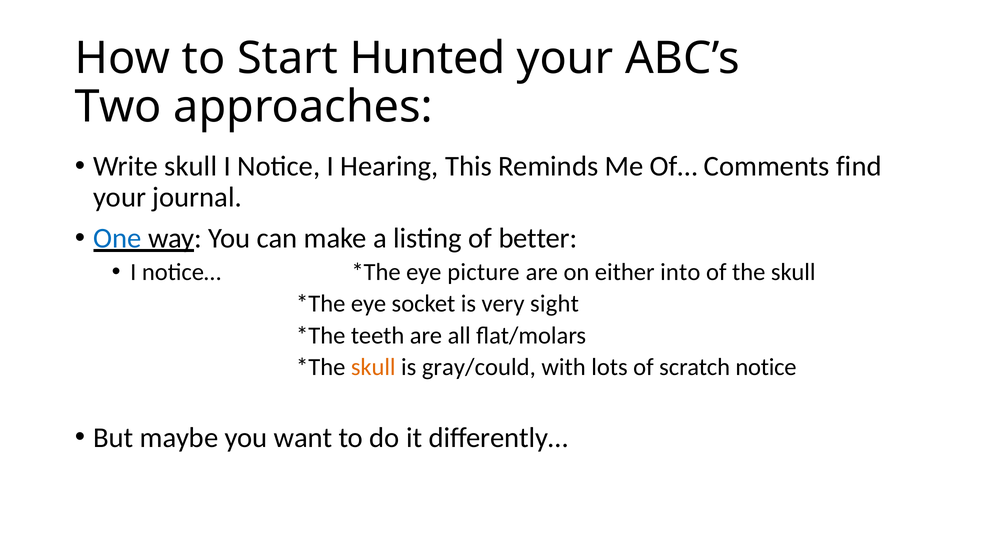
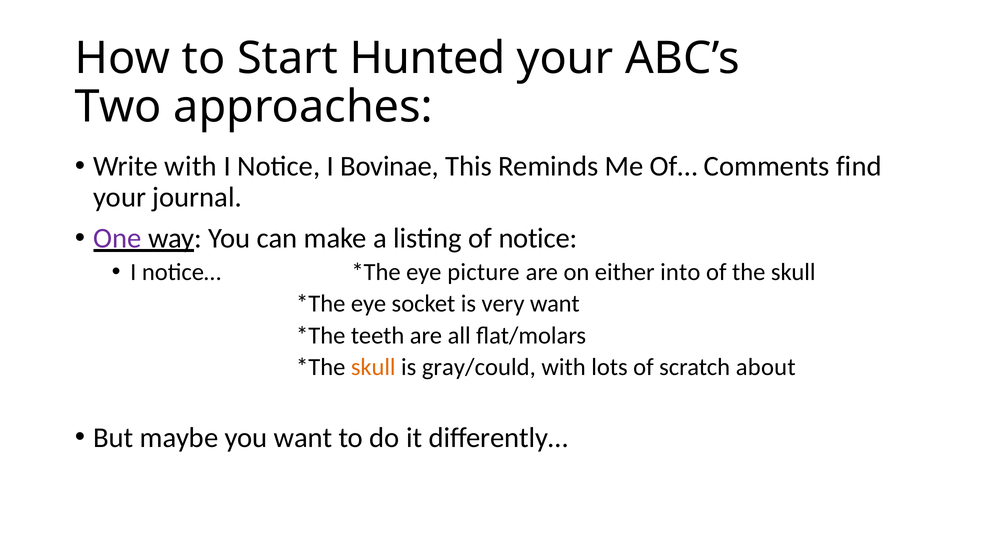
Write skull: skull -> with (191, 166)
Hearing: Hearing -> Bovinae (390, 166)
One colour: blue -> purple (117, 238)
of better: better -> notice (538, 238)
very sight: sight -> want (555, 304)
scratch notice: notice -> about (766, 367)
